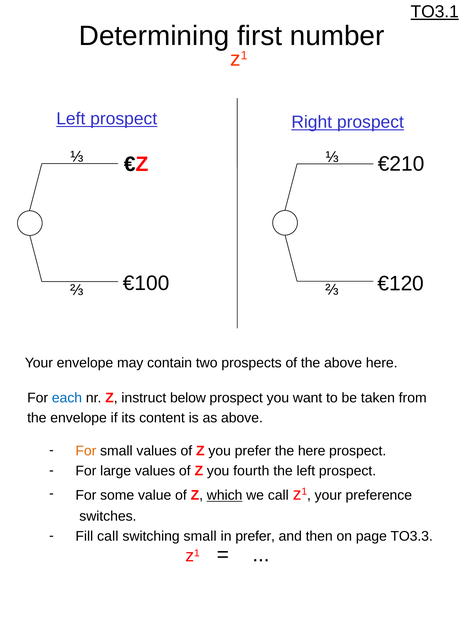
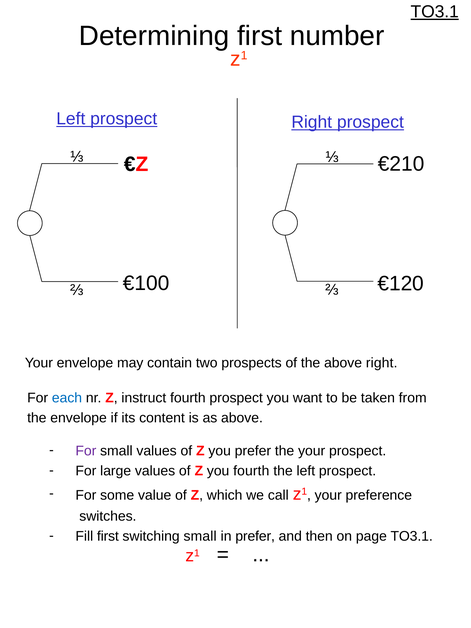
above here: here -> right (382, 363)
instruct below: below -> fourth (188, 398)
For colour: orange -> purple (86, 451)
the here: here -> your (312, 451)
which underline: present -> none (225, 495)
Fill call: call -> first (108, 536)
page TO3.3: TO3.3 -> TO3.1 (412, 536)
